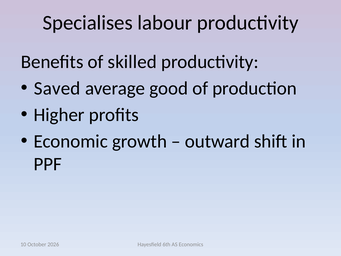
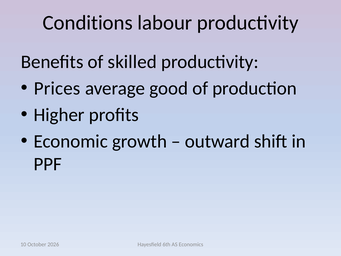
Specialises: Specialises -> Conditions (88, 23)
Saved: Saved -> Prices (57, 88)
